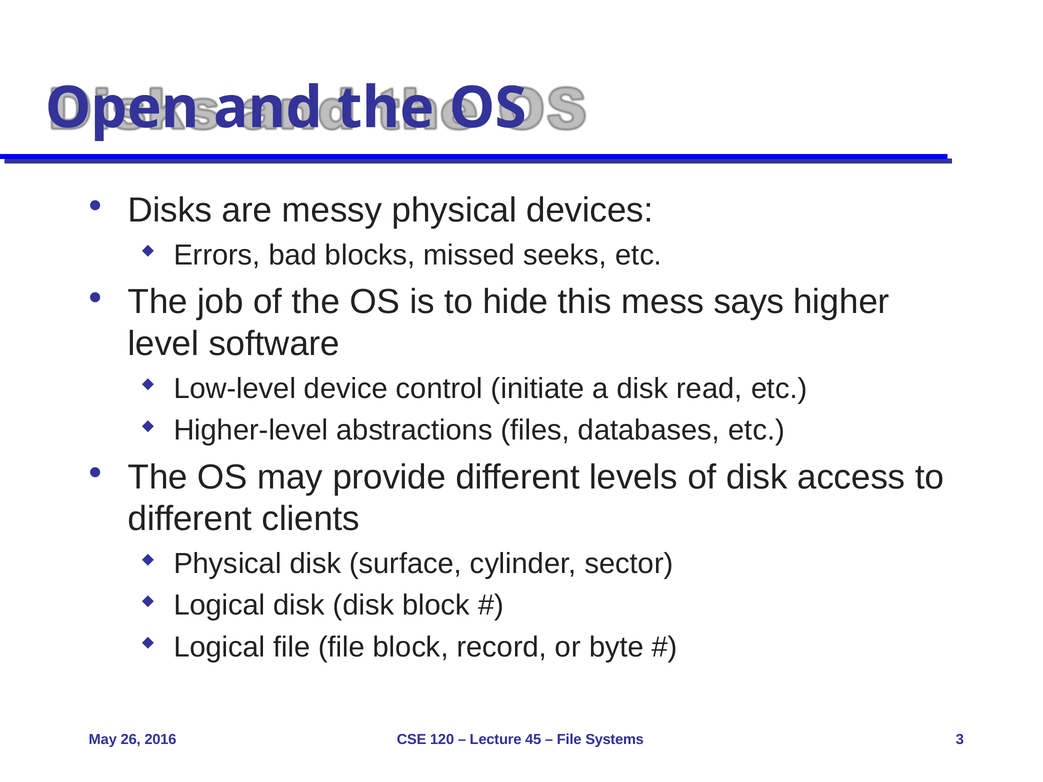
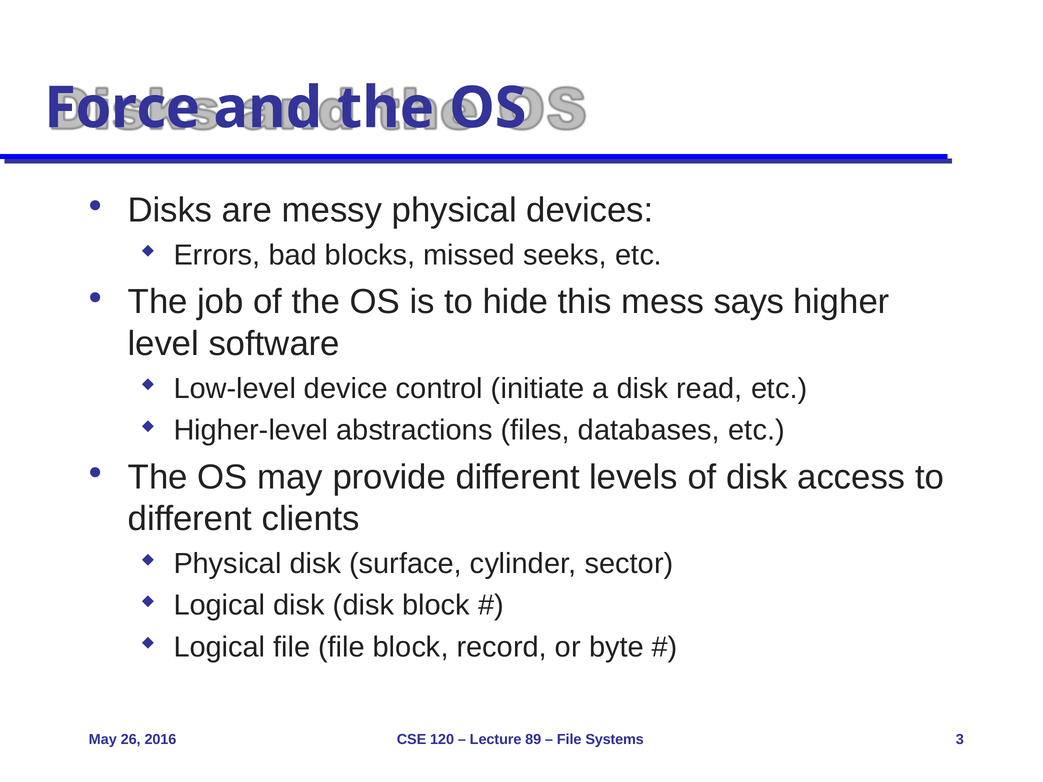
Open: Open -> Force (122, 108)
45: 45 -> 89 (533, 740)
